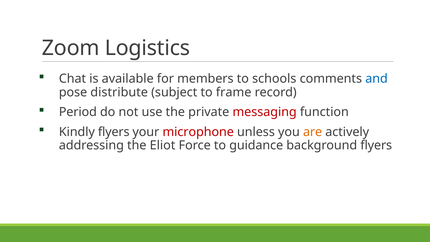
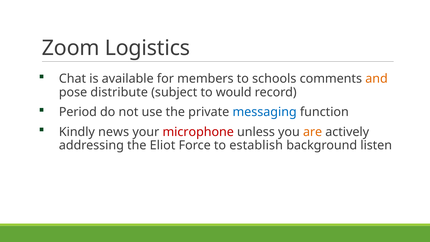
and colour: blue -> orange (377, 79)
frame: frame -> would (234, 92)
messaging colour: red -> blue (265, 112)
Kindly flyers: flyers -> news (114, 132)
guidance: guidance -> establish (256, 145)
background flyers: flyers -> listen (376, 145)
